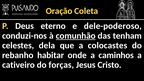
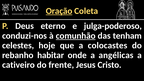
Oração underline: none -> present (59, 11)
dele-poderoso: dele-poderoso -> julga-poderoso (113, 26)
dela: dela -> hoje (47, 45)
caminhos: caminhos -> angélicas (116, 55)
forças: forças -> frente (61, 65)
